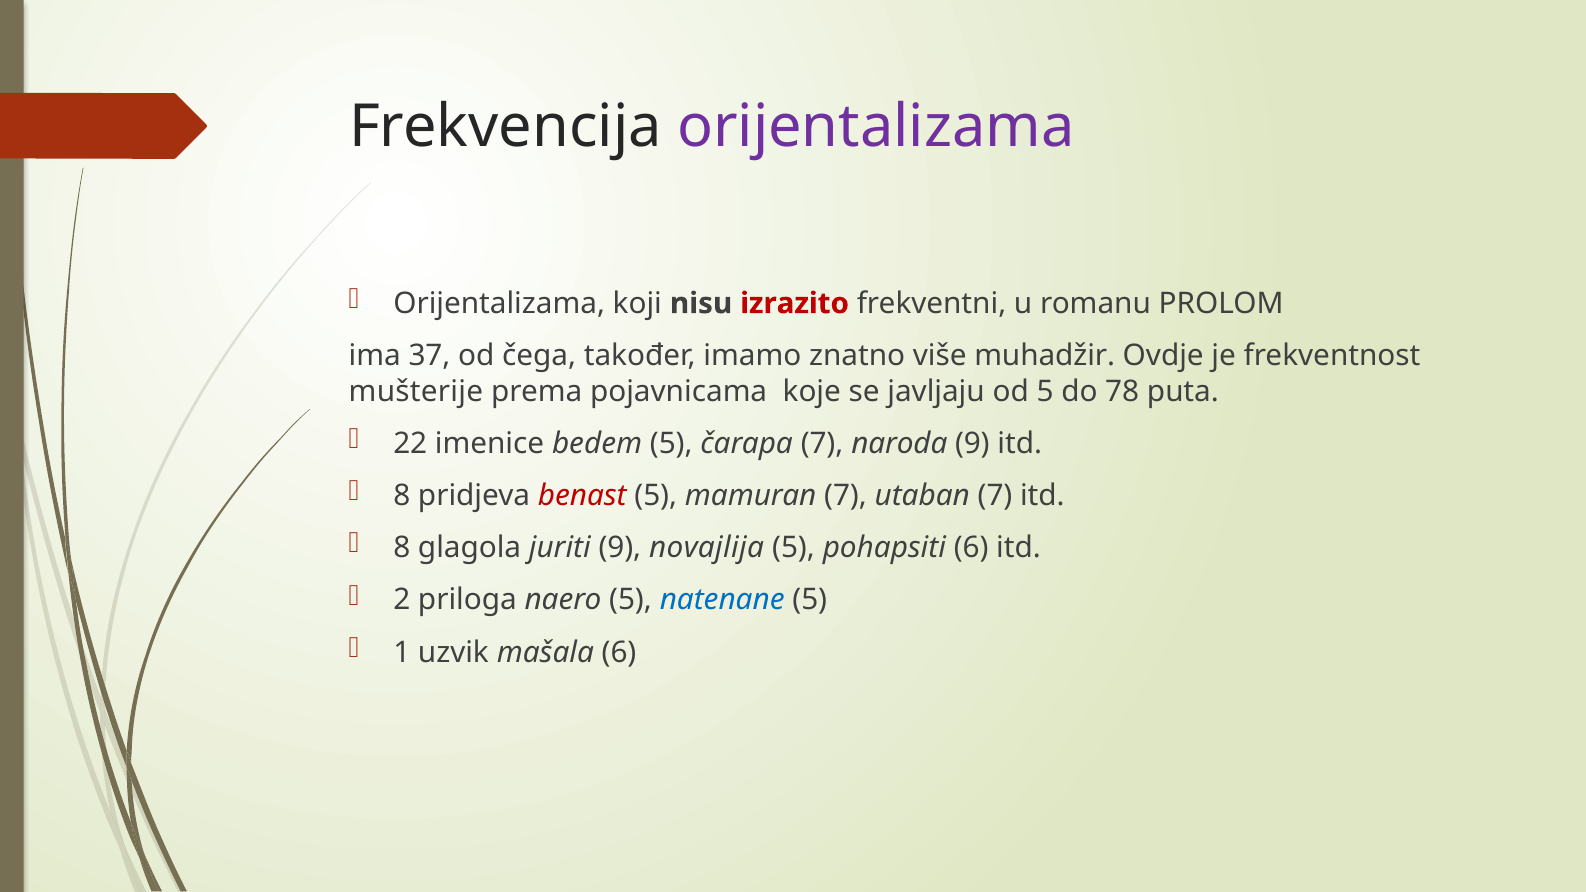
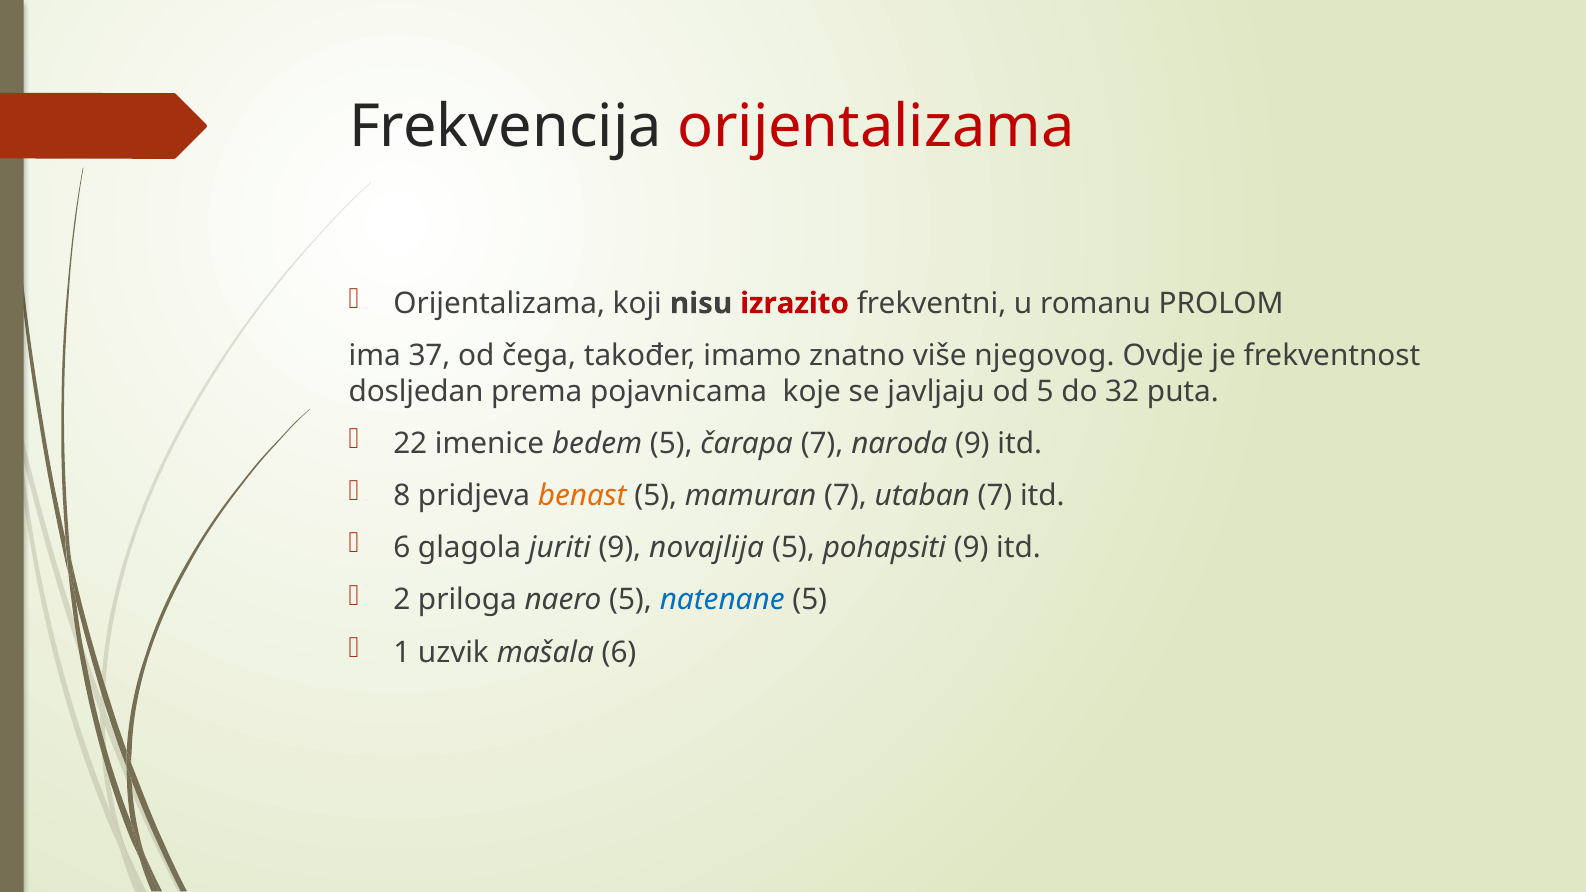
orijentalizama colour: purple -> red (876, 127)
muhadžir: muhadžir -> njegovog (1044, 356)
mušterije: mušterije -> dosljedan (416, 391)
78: 78 -> 32 (1122, 391)
benast colour: red -> orange (582, 496)
8: 8 -> 6 (402, 548)
pohapsiti 6: 6 -> 9 (971, 548)
